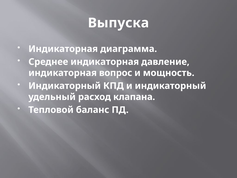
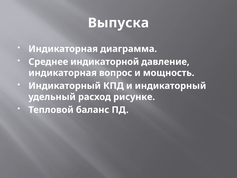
Среднее индикаторная: индикаторная -> индикаторной (105, 62)
клапана: клапана -> рисунке (134, 97)
